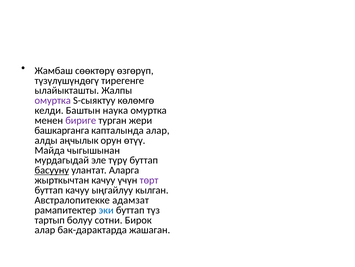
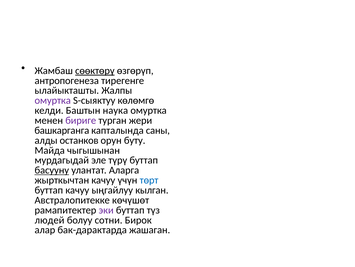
сөөктөрү underline: none -> present (95, 70)
түзүлүшүндөгү: түзүлүшүндөгү -> антропогенеза (67, 80)
капталында алар: алар -> саны (158, 130)
аңчылык: аңчылык -> останков (79, 140)
өтүү: өтүү -> буту (135, 140)
төрт colour: purple -> blue (149, 180)
адамзат: адамзат -> көчүшөт (131, 200)
эки colour: blue -> purple (106, 210)
тартып: тартып -> людей (50, 219)
